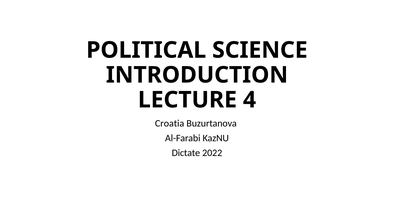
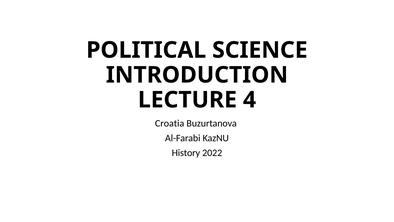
Dictate: Dictate -> History (186, 153)
